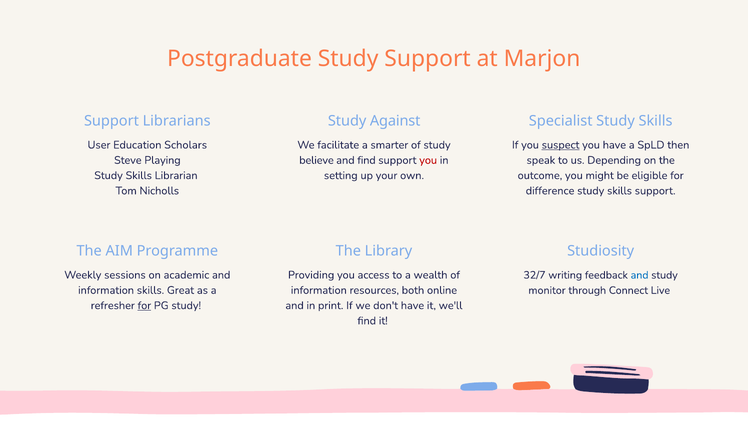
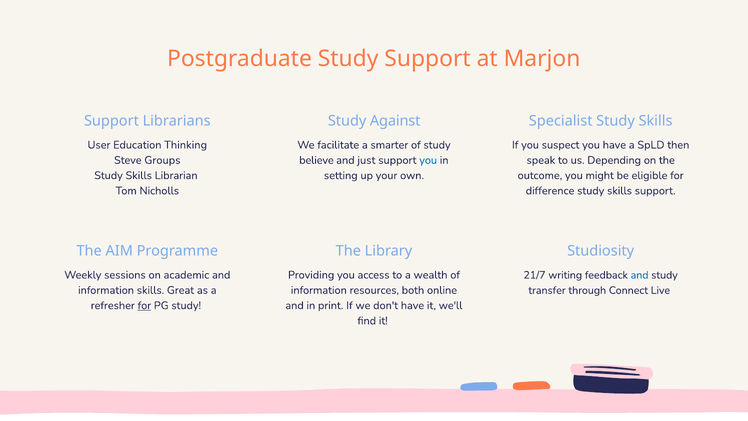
Scholars: Scholars -> Thinking (186, 145)
suspect underline: present -> none (561, 145)
Playing: Playing -> Groups (162, 160)
and find: find -> just (366, 160)
you colour: red -> blue (428, 160)
32/7: 32/7 -> 21/7 (535, 275)
monitor: monitor -> transfer (547, 290)
